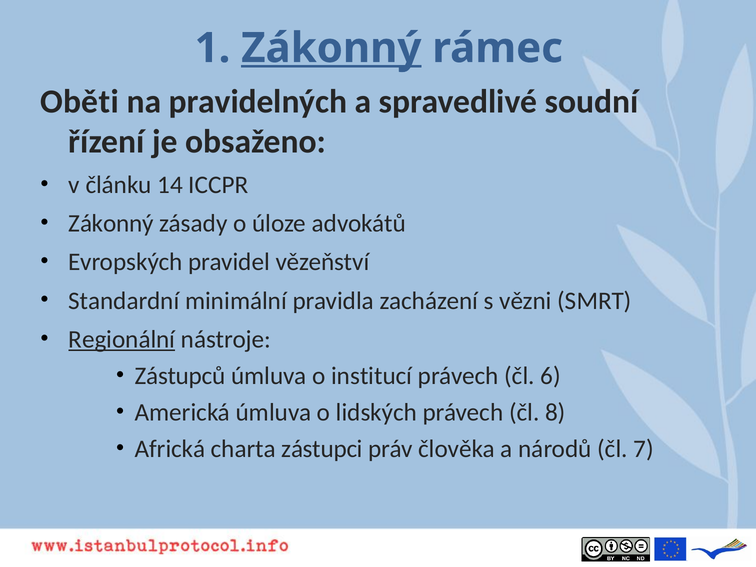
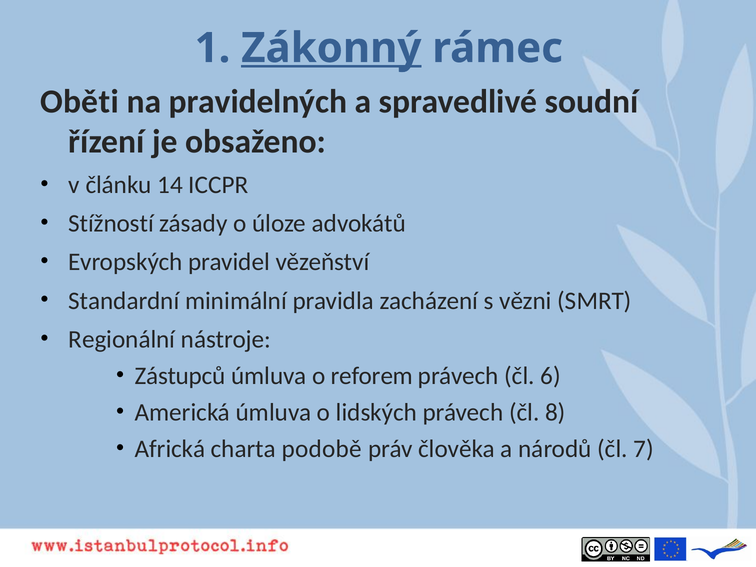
Zákonný: Zákonný -> Stížností (111, 224)
Regionální underline: present -> none (122, 339)
institucí: institucí -> reforem (372, 376)
zástupci: zástupci -> podobě (322, 449)
